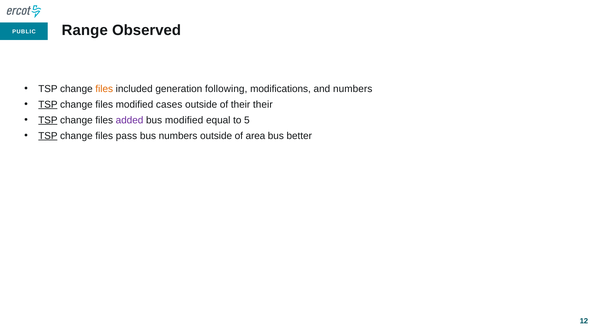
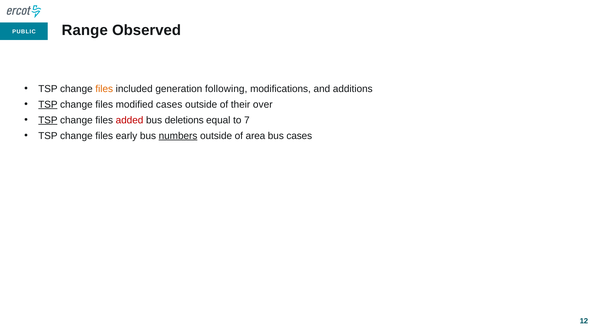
and numbers: numbers -> additions (353, 89)
their their: their -> over (263, 104)
added colour: purple -> red (130, 120)
bus modified: modified -> deletions (184, 120)
5: 5 -> 7 (247, 120)
TSP underline: present -> none (48, 136)
pass: pass -> early (126, 136)
numbers underline: none -> present (178, 136)
bus better: better -> cases (299, 136)
